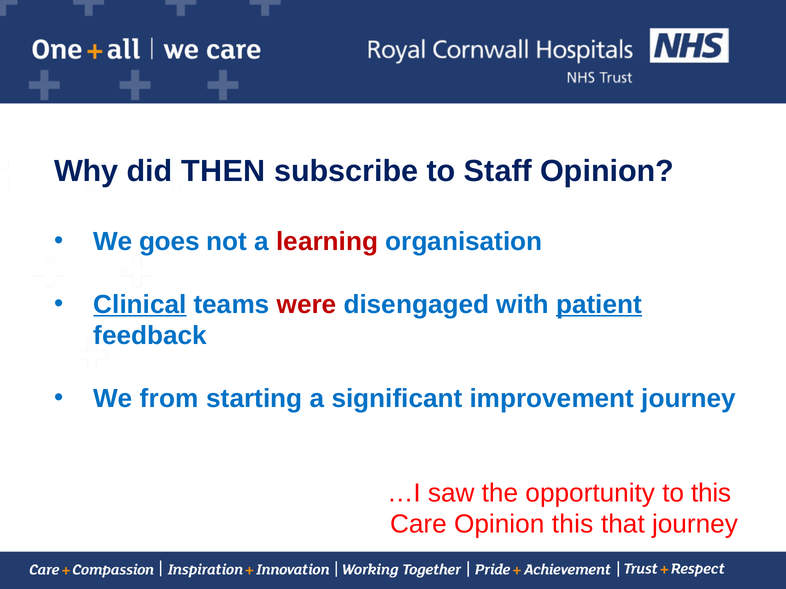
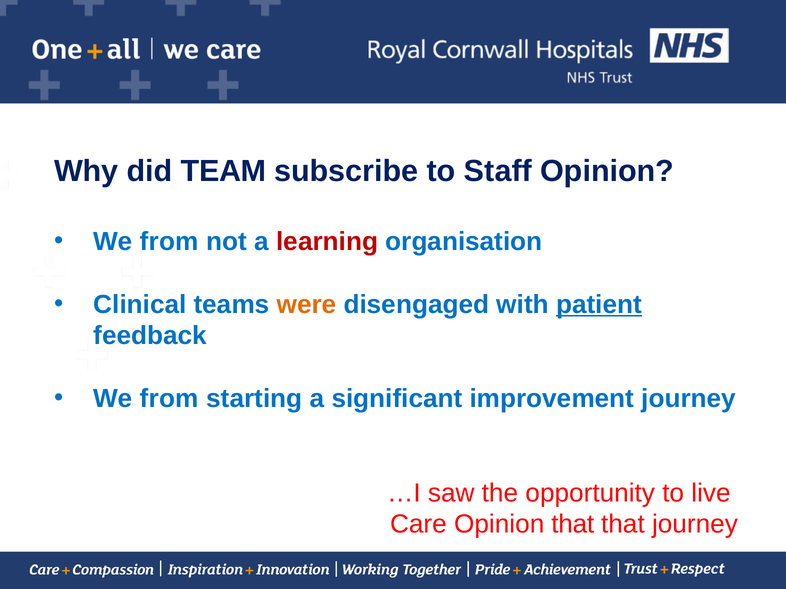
THEN: THEN -> TEAM (224, 171)
goes: goes -> from (169, 242)
Clinical underline: present -> none (140, 305)
were colour: red -> orange (307, 305)
to this: this -> live (711, 493)
Opinion this: this -> that (573, 525)
